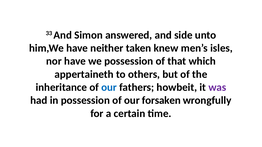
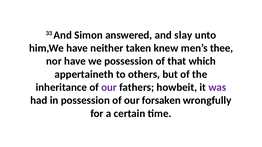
side: side -> slay (183, 35)
isles: isles -> thee (222, 48)
our colour: blue -> purple (109, 88)
